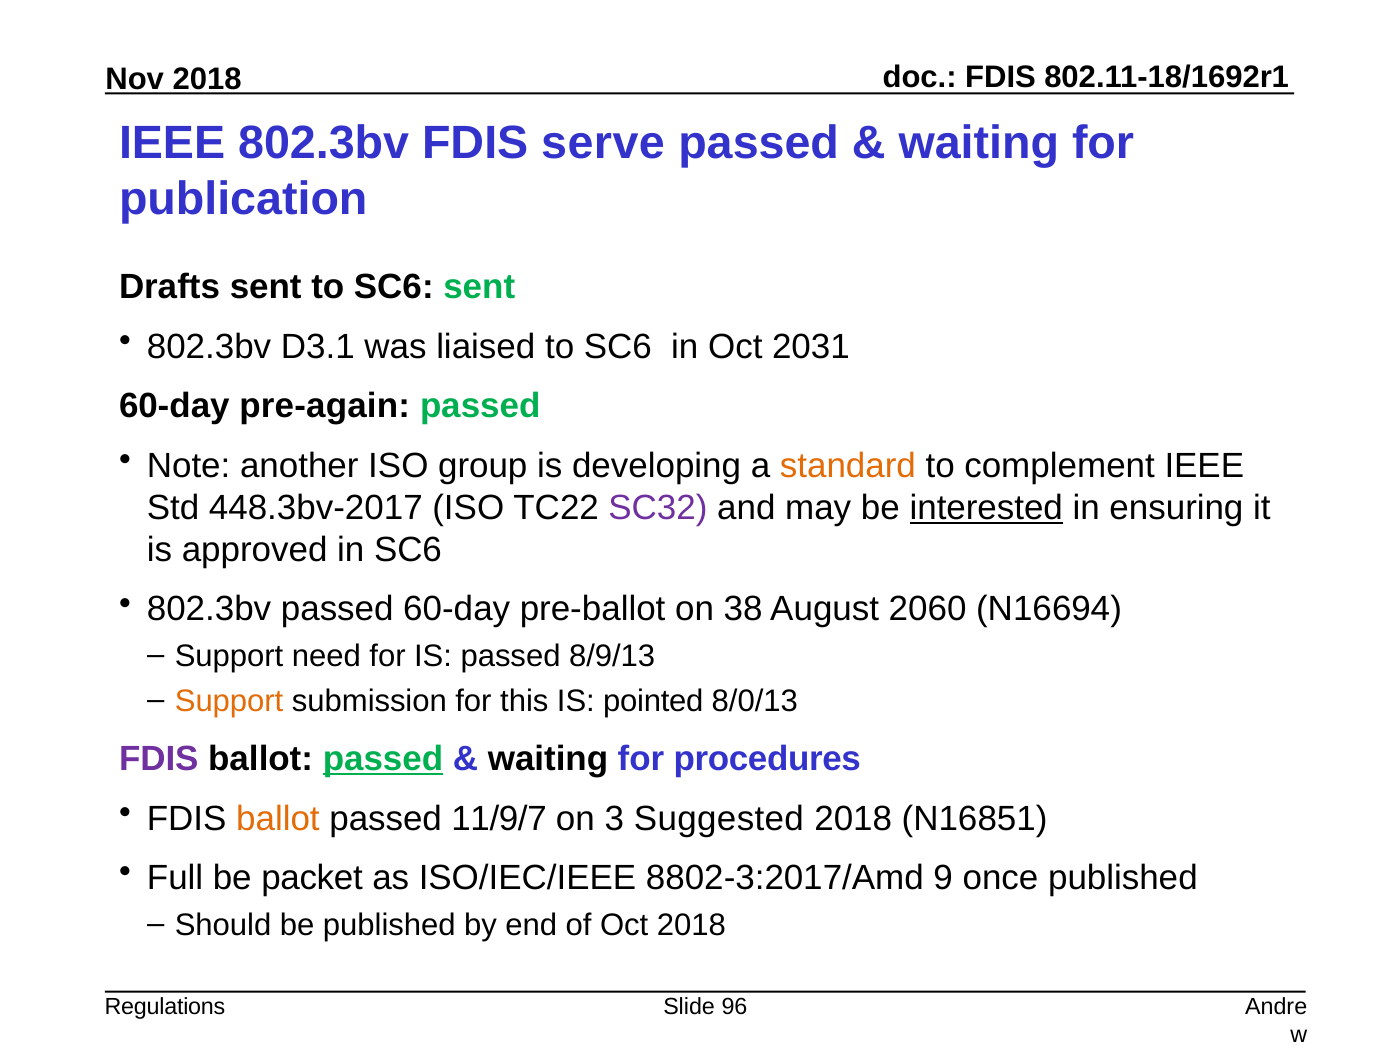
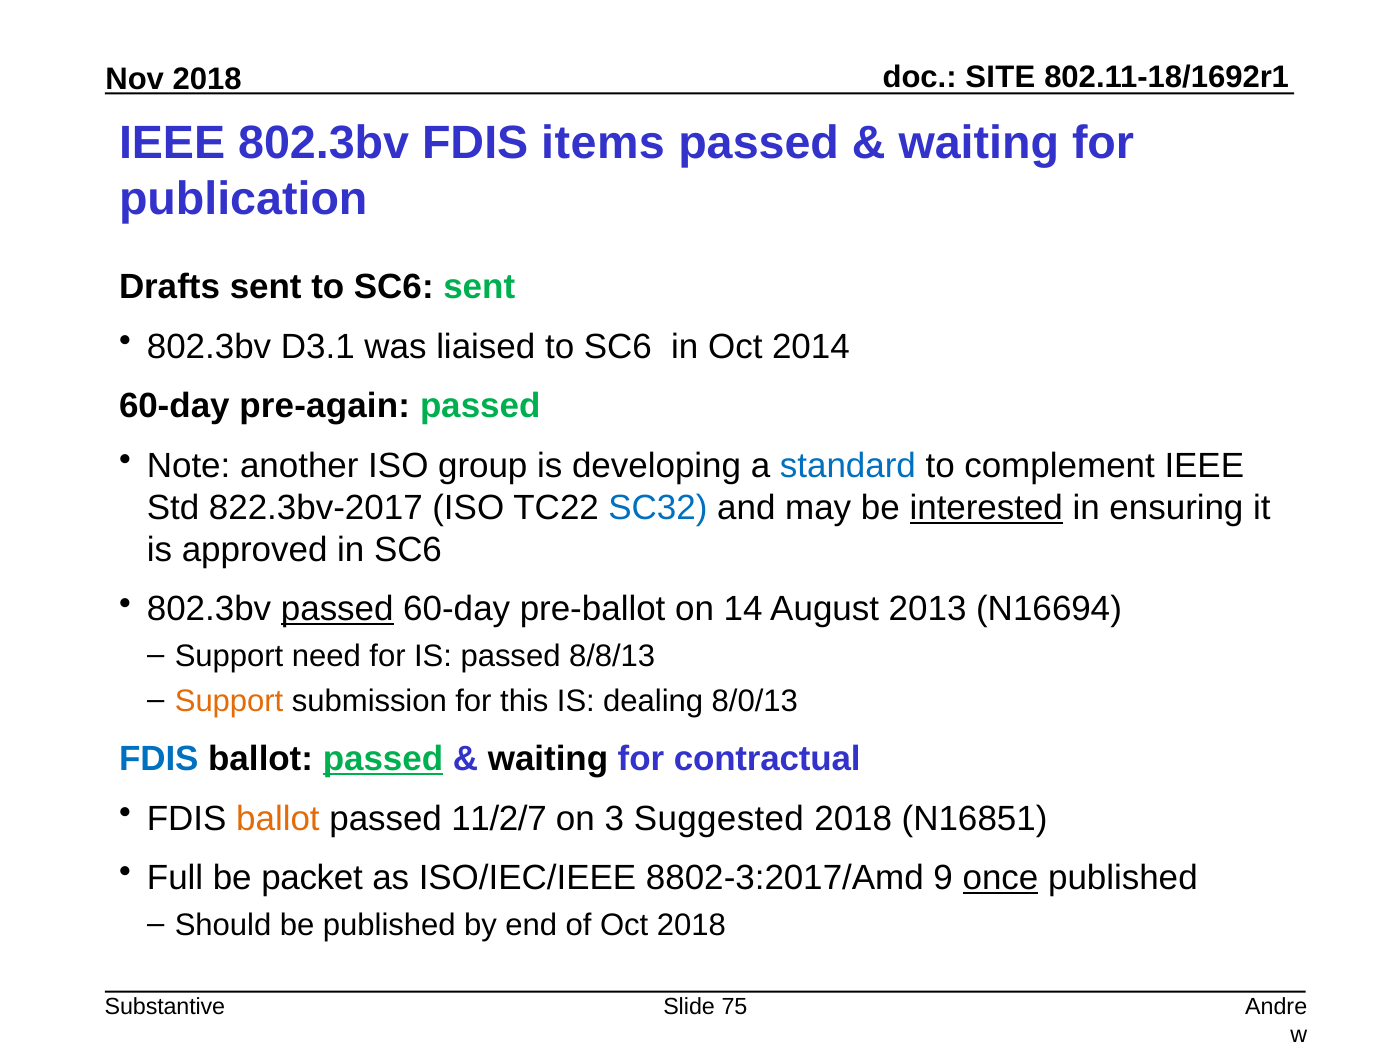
FDIS: FDIS -> SITE (1000, 77)
serve: serve -> items (603, 143)
2031: 2031 -> 2014 (811, 346)
standard colour: orange -> blue (848, 465)
448.3bv-2017: 448.3bv-2017 -> 822.3bv-2017 (316, 507)
SC32 colour: purple -> blue (658, 507)
passed underline: none -> present (337, 609)
38: 38 -> 14 (743, 609)
2060: 2060 -> 2013 (928, 609)
8/9/13: 8/9/13 -> 8/8/13 (612, 656)
pointed: pointed -> dealing (653, 701)
FDIS colour: purple -> blue (159, 758)
procedures: procedures -> contractual (767, 758)
11/9/7: 11/9/7 -> 11/2/7 (499, 818)
once underline: none -> present (1000, 877)
Regulations: Regulations -> Substantive (165, 1006)
96: 96 -> 75 (734, 1006)
